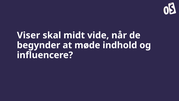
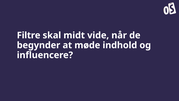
Viser: Viser -> Filtre (29, 35)
